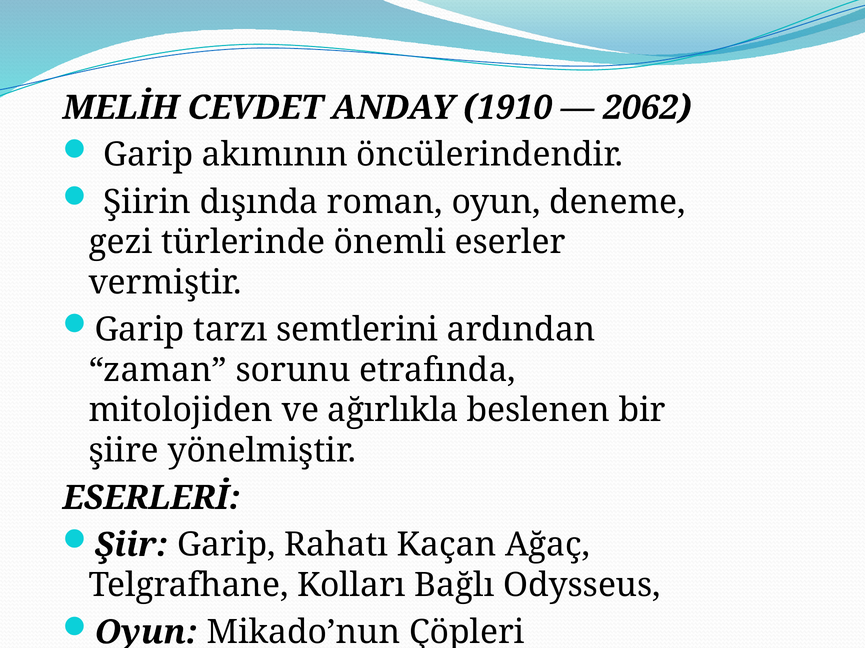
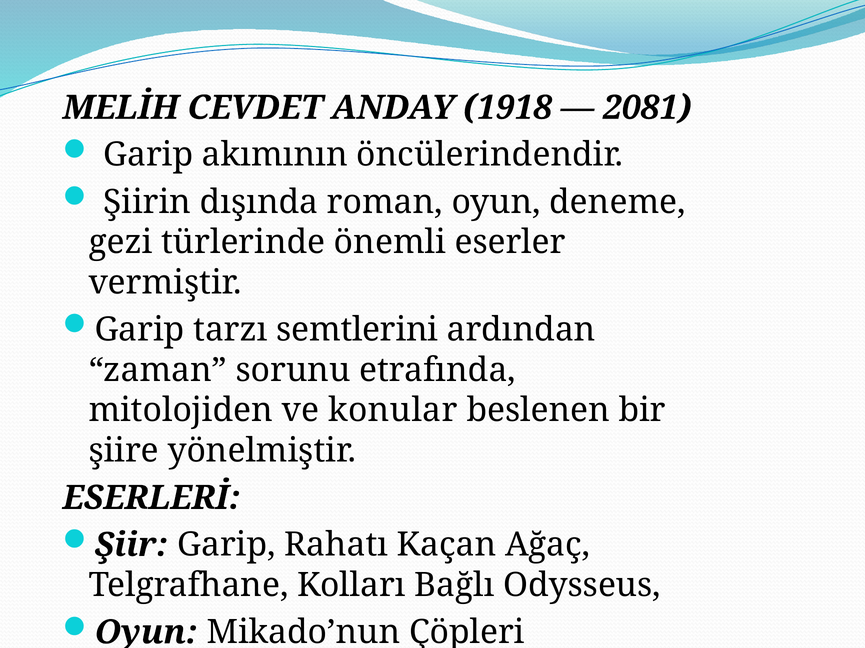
1910: 1910 -> 1918 (508, 108)
2062: 2062 -> 2081 (647, 108)
ağırlıkla: ağırlıkla -> konular (393, 411)
